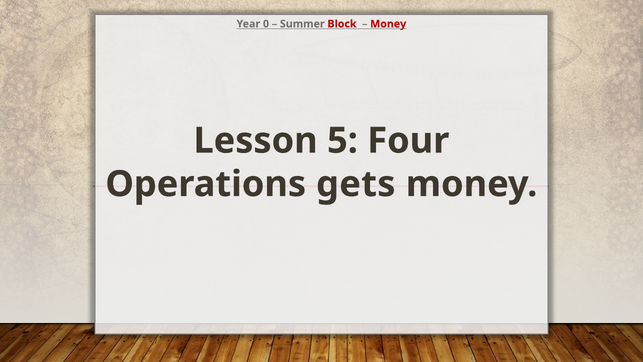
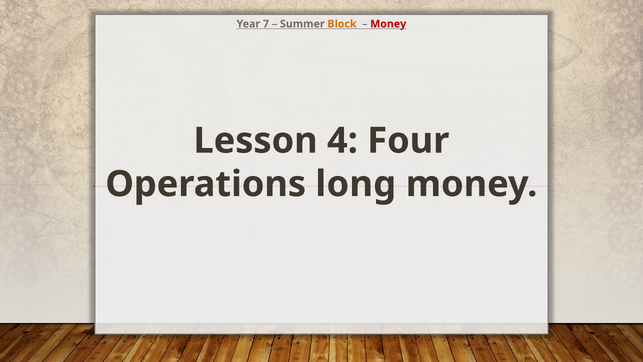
0: 0 -> 7 (266, 24)
Block colour: red -> orange (342, 24)
5: 5 -> 4 (342, 141)
gets: gets -> long (356, 184)
